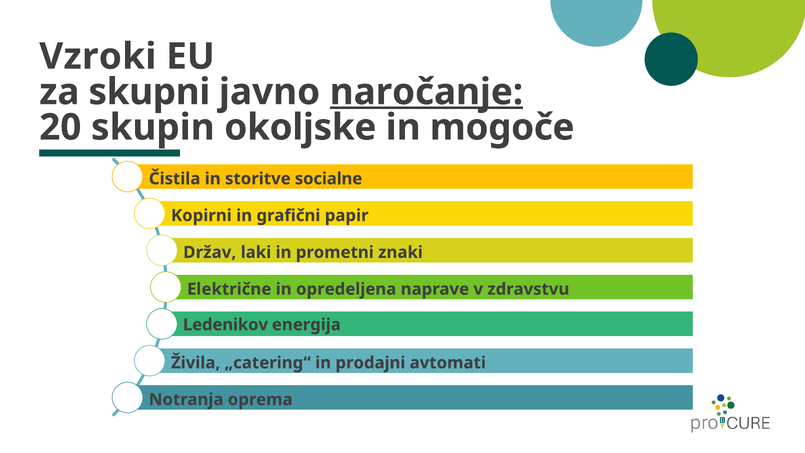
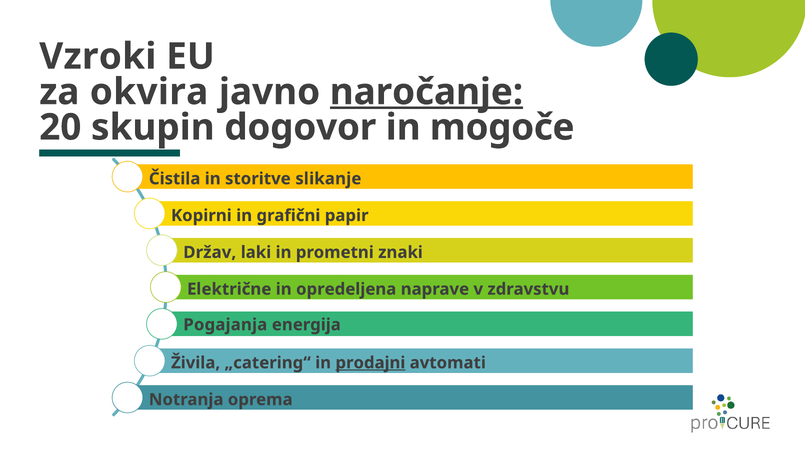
skupni: skupni -> okvira (149, 92)
okoljske: okoljske -> dogovor (300, 127)
socialne: socialne -> slikanje (328, 179)
Ledenikov: Ledenikov -> Pogajanja (225, 325)
prodajni underline: none -> present (370, 363)
